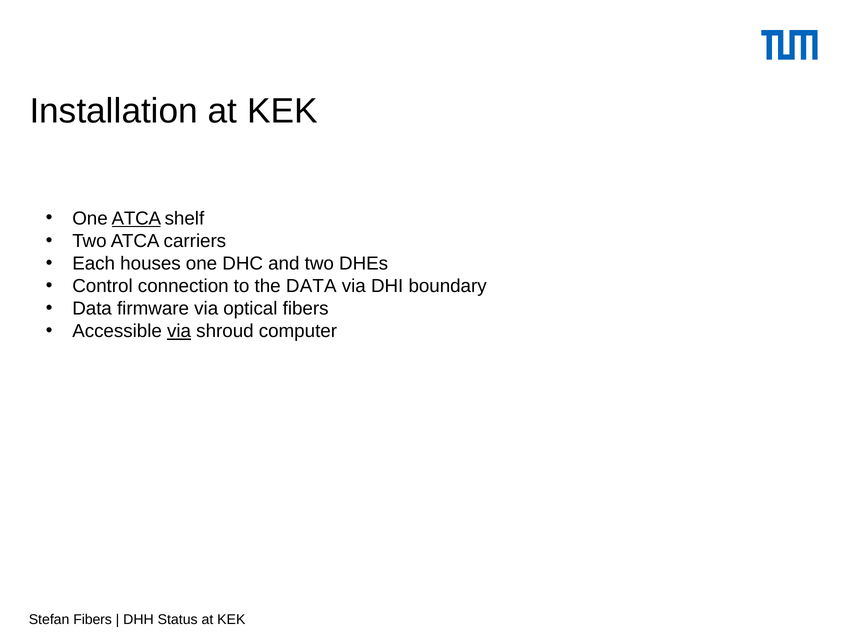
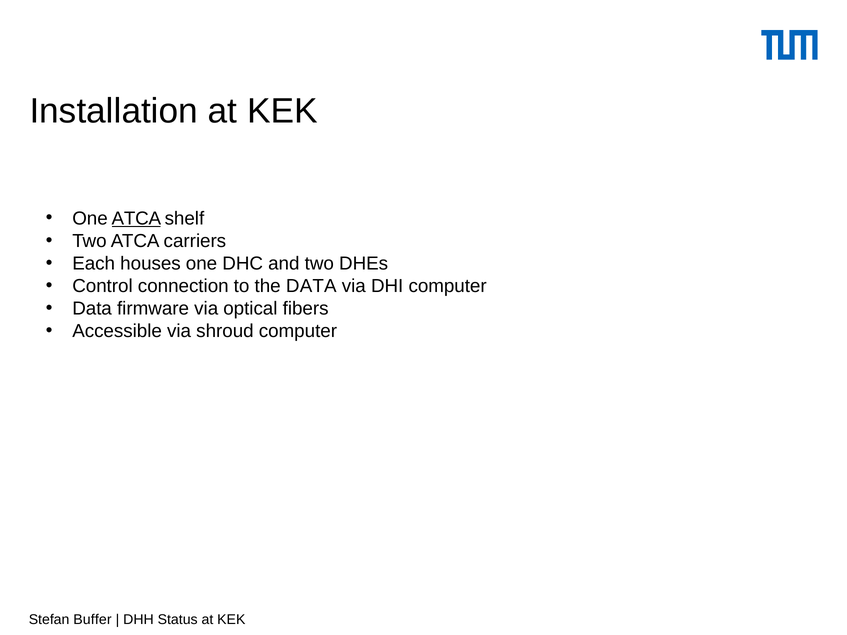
DHI boundary: boundary -> computer (448, 286)
via underline: present -> none (179, 331)
Stefan Fibers: Fibers -> Buffer (92, 620)
